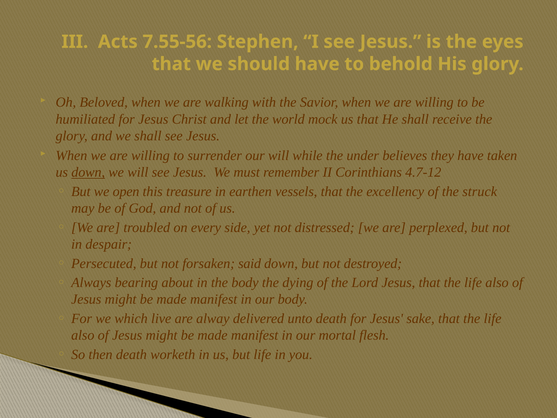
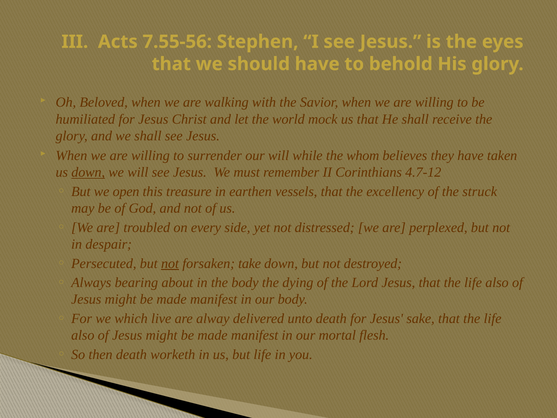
under: under -> whom (363, 156)
not underline: none -> present (170, 263)
said: said -> take (250, 263)
